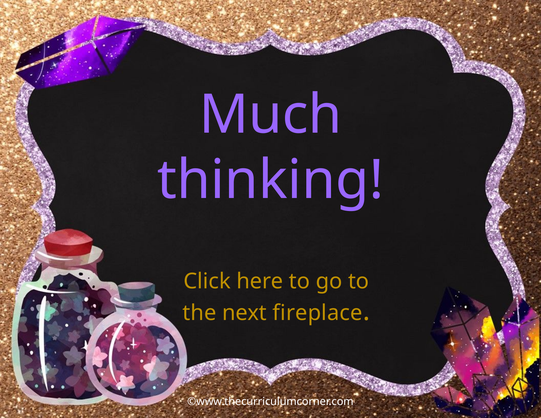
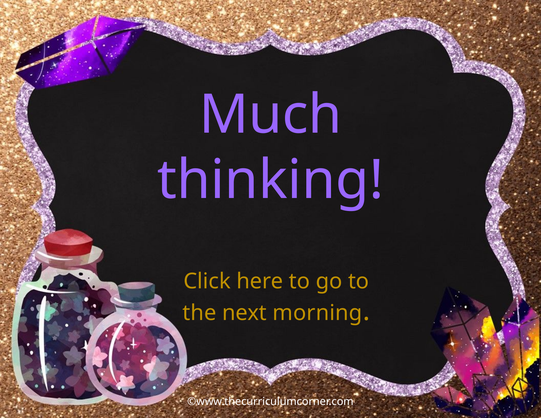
fireplace: fireplace -> morning (317, 313)
